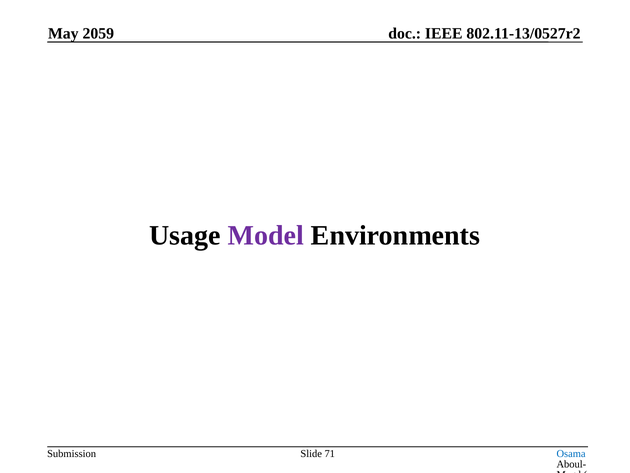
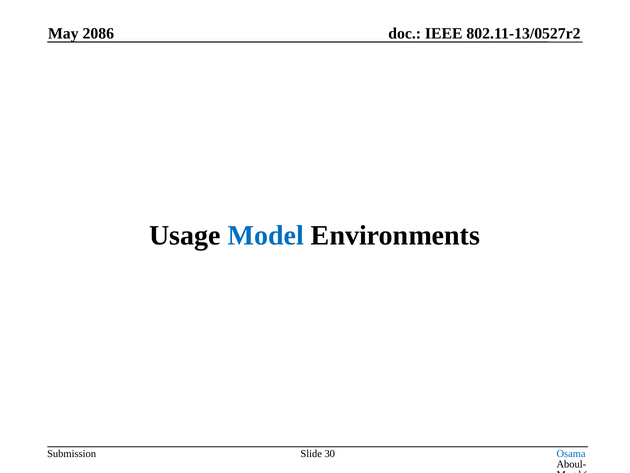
2059: 2059 -> 2086 (98, 34)
Model colour: purple -> blue (266, 235)
71: 71 -> 30 (330, 453)
